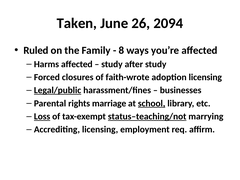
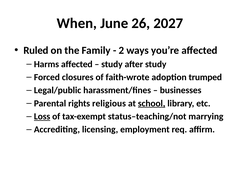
Taken: Taken -> When (77, 23)
2094: 2094 -> 2027 (168, 23)
8: 8 -> 2 (121, 50)
adoption licensing: licensing -> trumped (205, 77)
Legal/public underline: present -> none (58, 90)
marriage: marriage -> religious (109, 103)
status–teaching/not underline: present -> none (147, 116)
